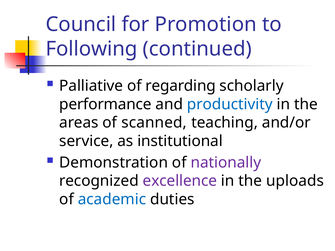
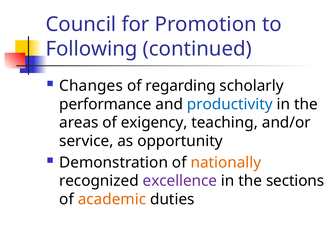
Palliative: Palliative -> Changes (91, 86)
scanned: scanned -> exigency (154, 123)
institutional: institutional -> opportunity (180, 141)
nationally colour: purple -> orange (226, 163)
uploads: uploads -> sections (295, 181)
academic colour: blue -> orange (112, 200)
